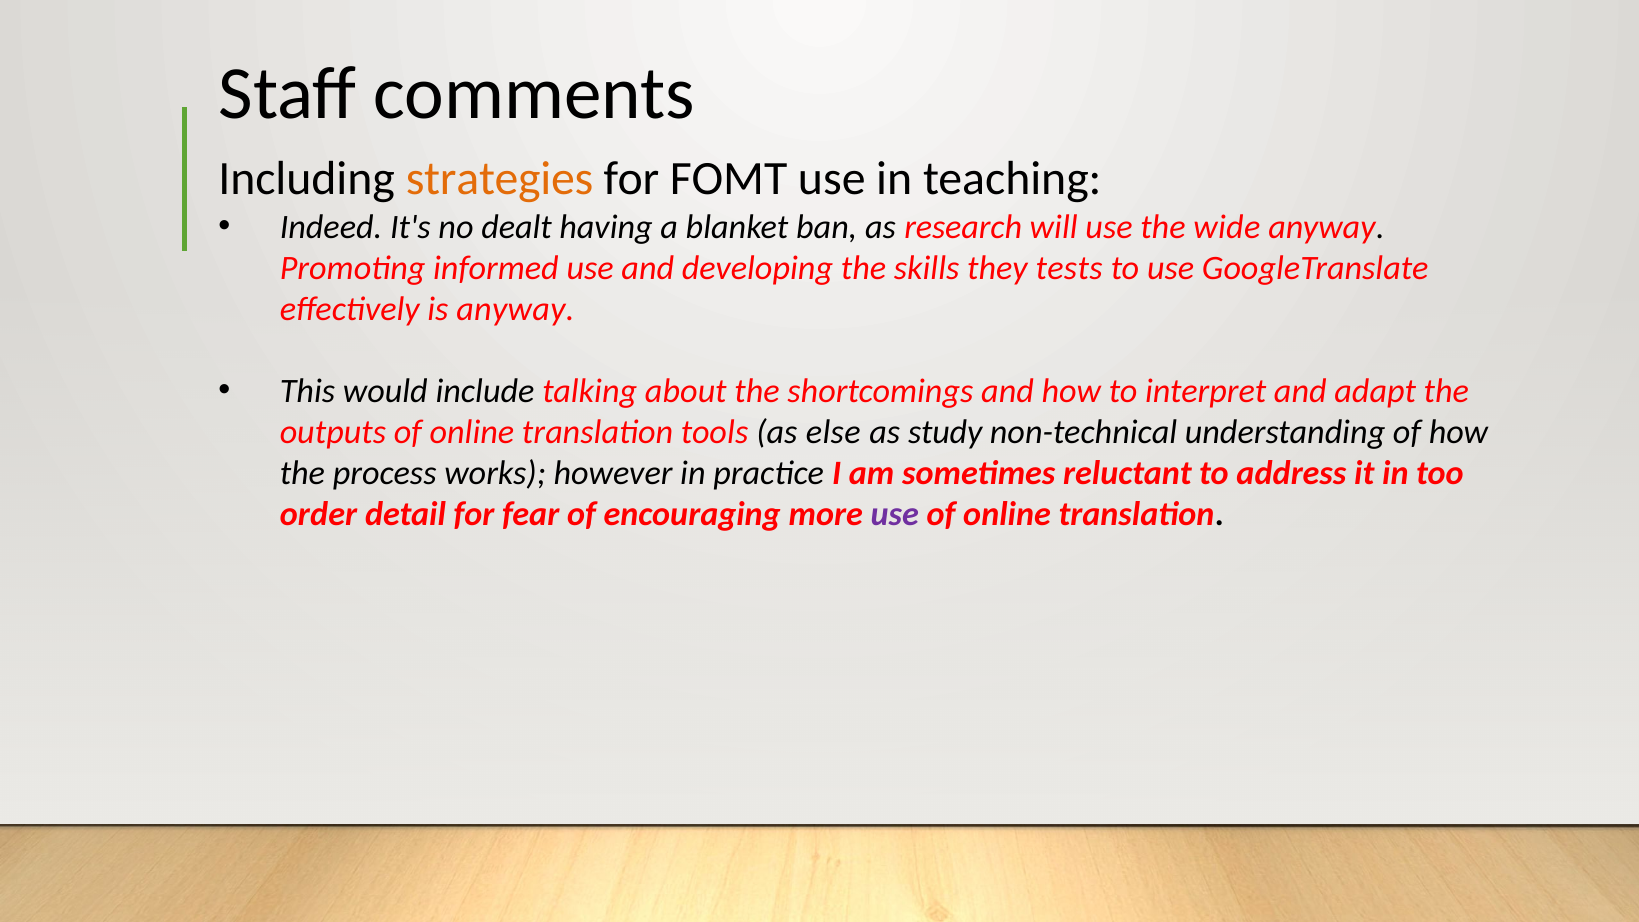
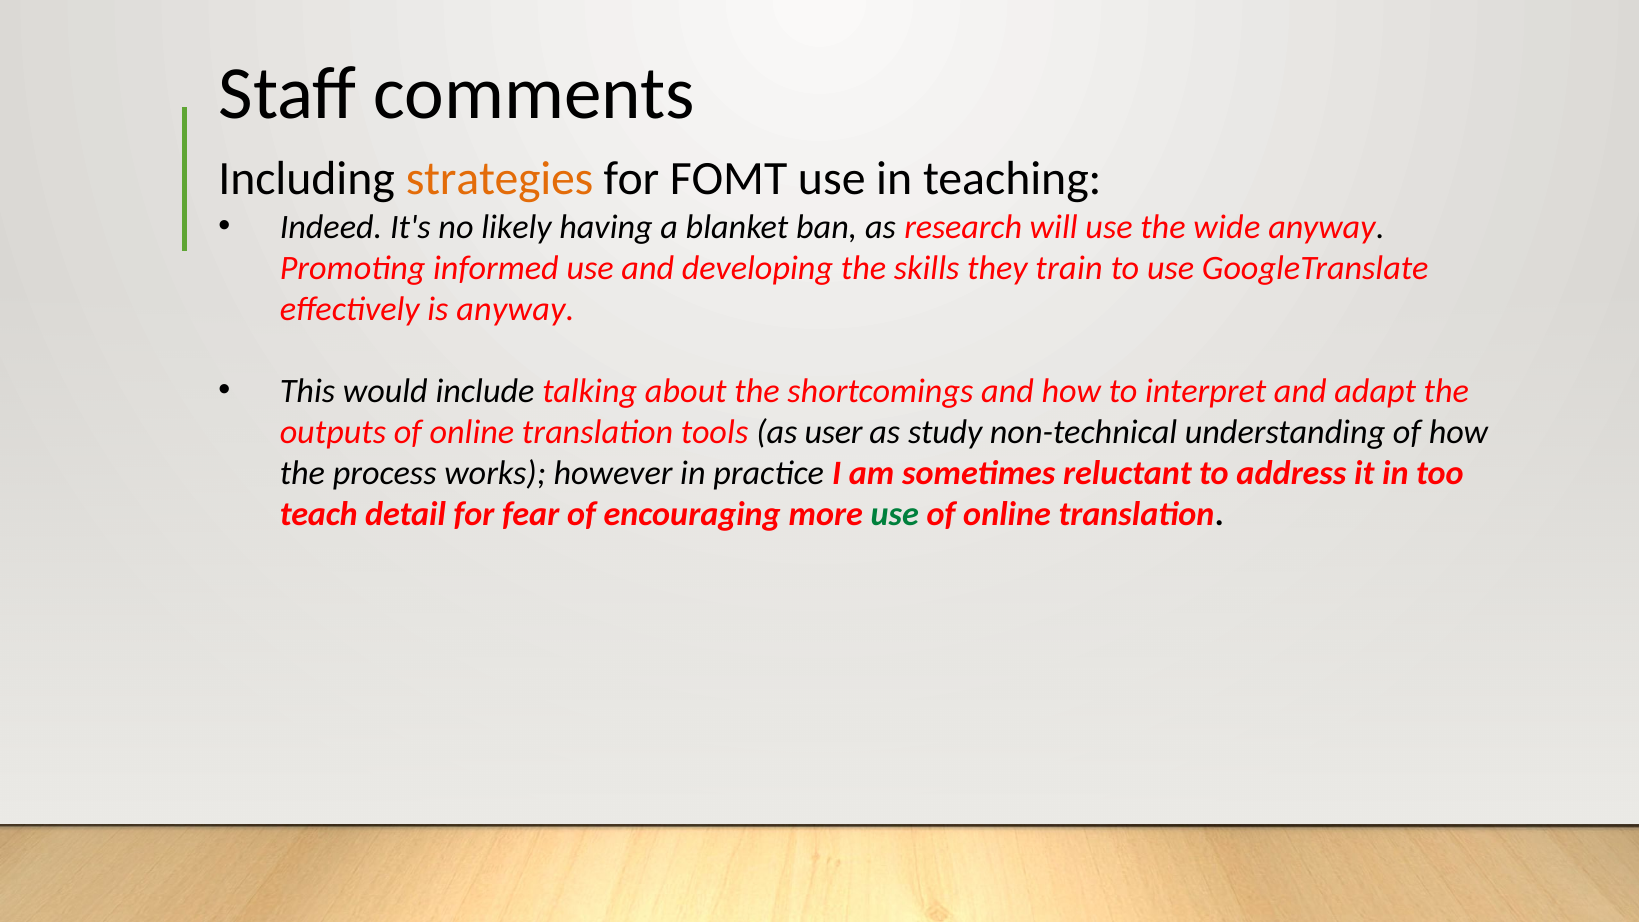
dealt: dealt -> likely (517, 227)
tests: tests -> train (1069, 268)
else: else -> user (834, 432)
order: order -> teach (319, 514)
use colour: purple -> green (895, 514)
